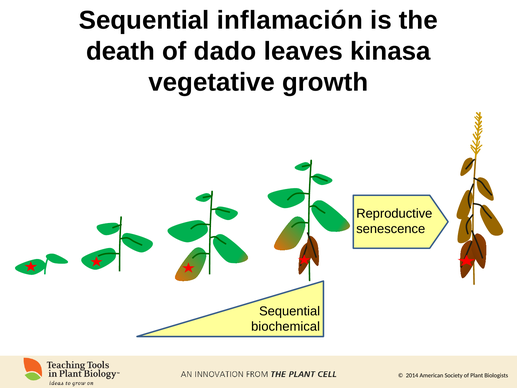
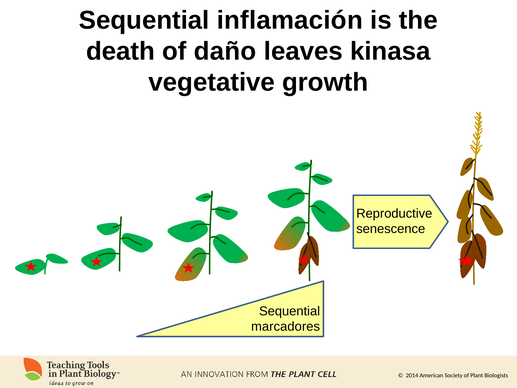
dado: dado -> daño (225, 51)
biochemical: biochemical -> marcadores (286, 326)
